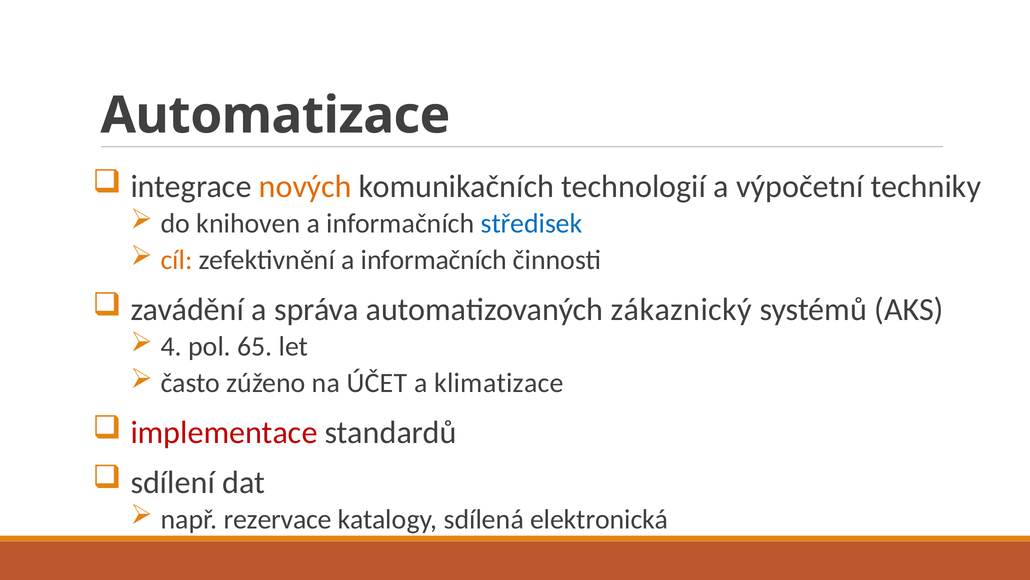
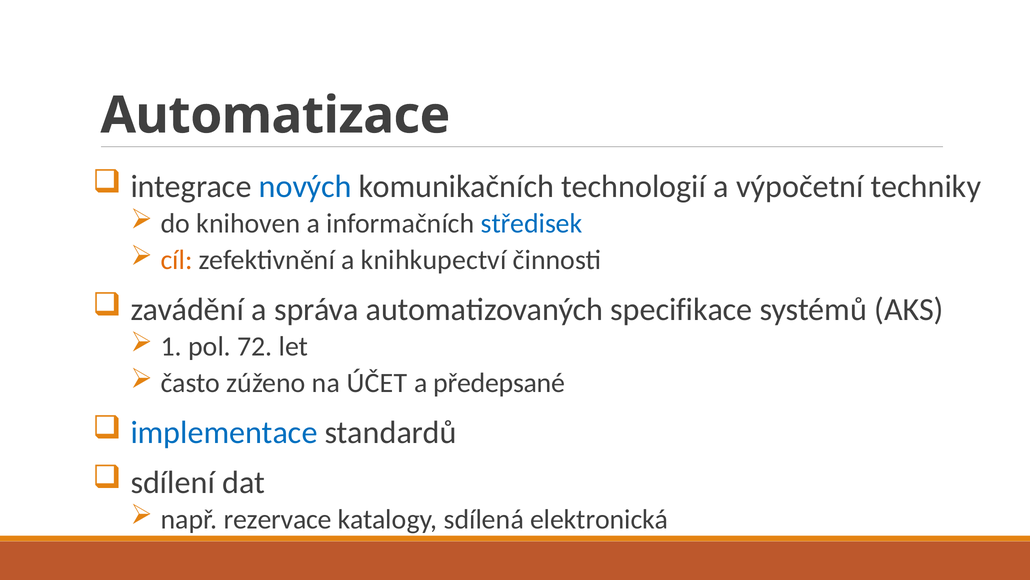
nových colour: orange -> blue (305, 186)
zefektivnění a informačních: informačních -> knihkupectví (434, 260)
zákaznický: zákaznický -> specifikace (681, 309)
4: 4 -> 1 (171, 346)
65: 65 -> 72 (255, 346)
klimatizace: klimatizace -> předepsané (499, 383)
implementace colour: red -> blue (224, 432)
